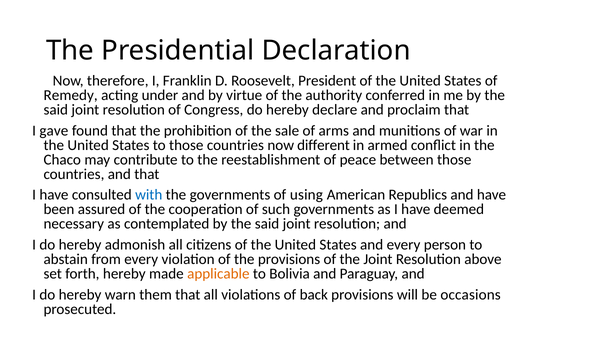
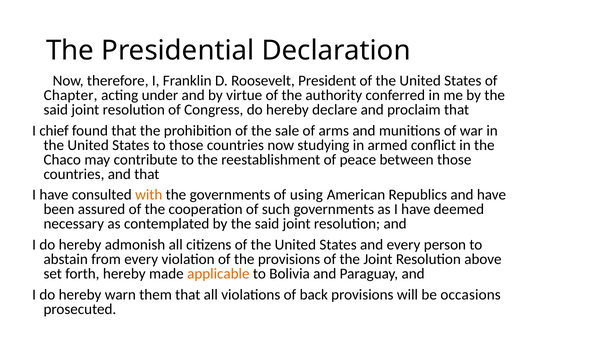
Remedy: Remedy -> Chapter (71, 95)
gave: gave -> chief (54, 131)
different: different -> studying (323, 145)
with colour: blue -> orange (149, 195)
